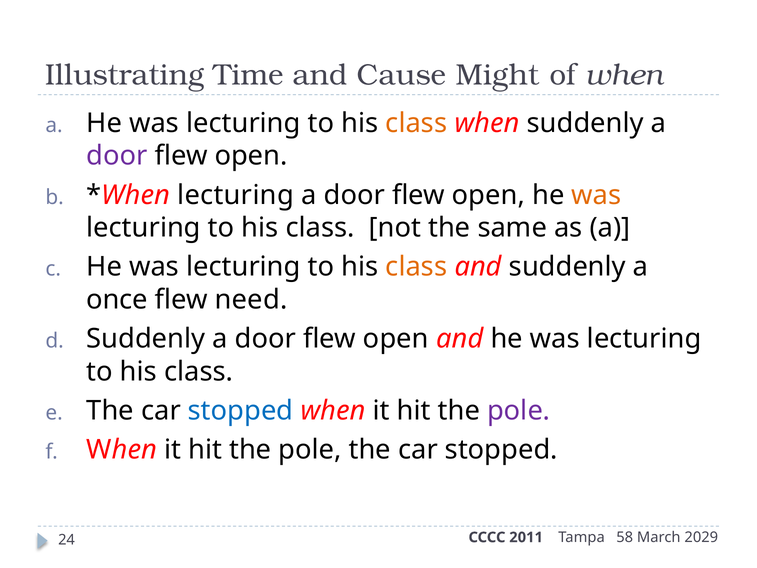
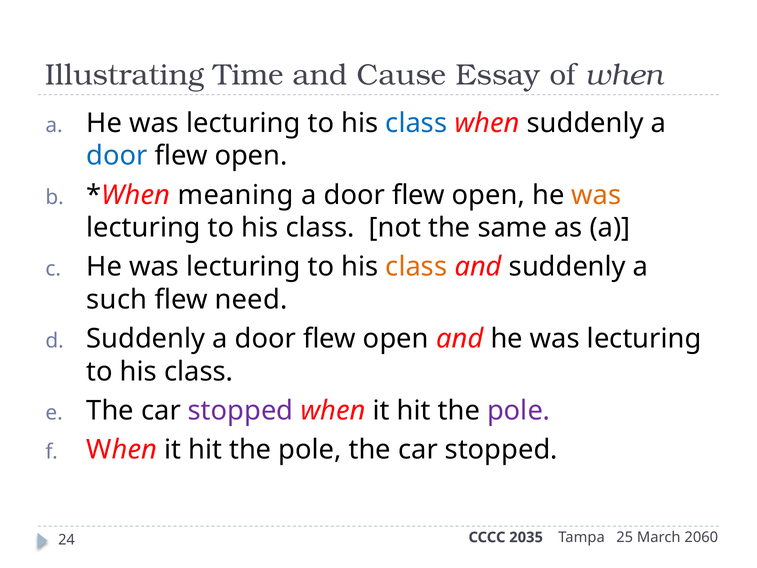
Might: Might -> Essay (498, 75)
class colour: orange -> blue (416, 123)
door colour: purple -> blue (117, 156)
lecturing: lecturing -> meaning (236, 195)
once: once -> such (117, 300)
stopped colour: blue -> purple (241, 411)
2011: 2011 -> 2035 (526, 537)
58: 58 -> 25 (625, 537)
2029: 2029 -> 2060 (701, 537)
